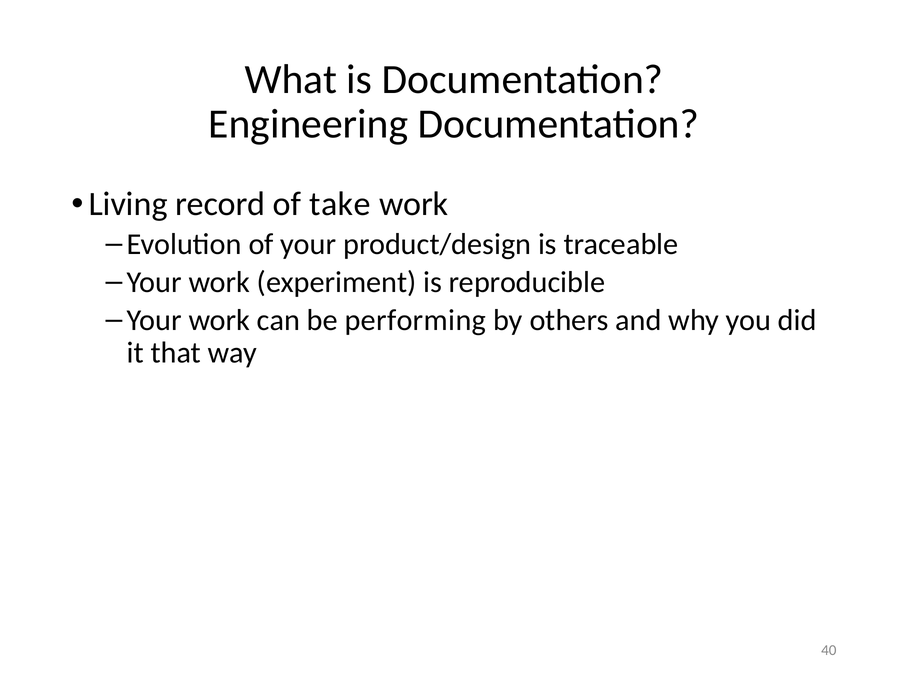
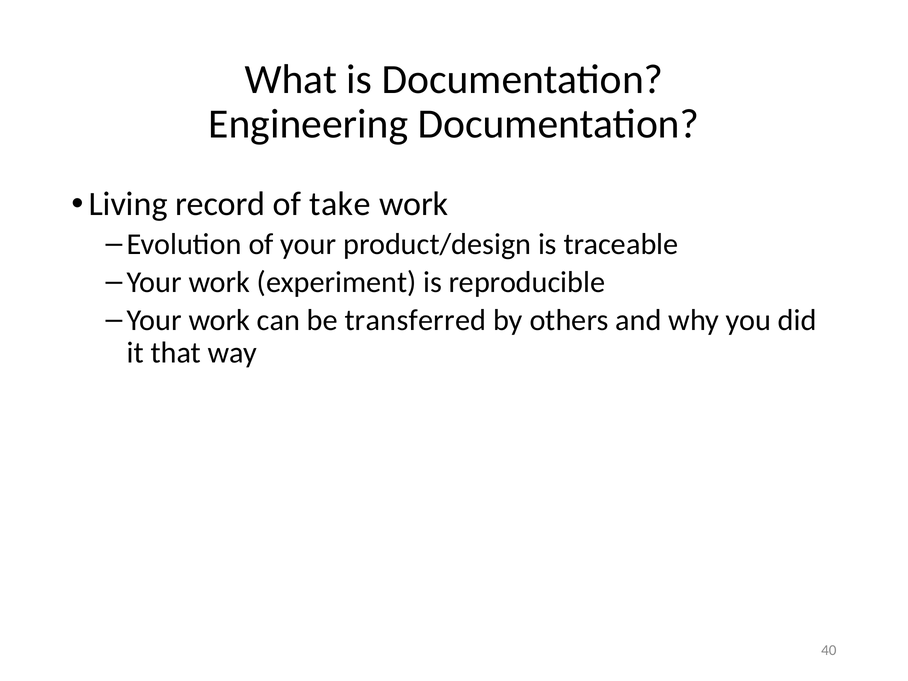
performing: performing -> transferred (415, 320)
